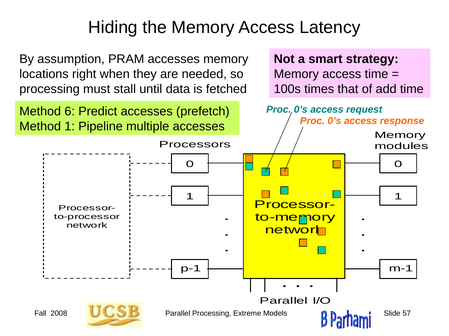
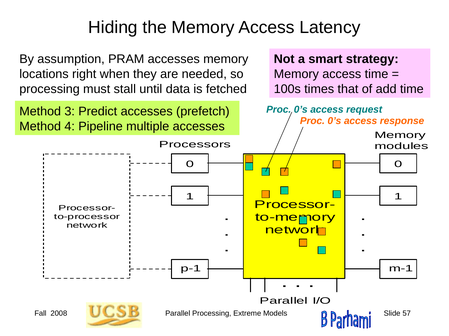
6: 6 -> 3 (70, 112)
Method 1: 1 -> 4 (70, 127)
